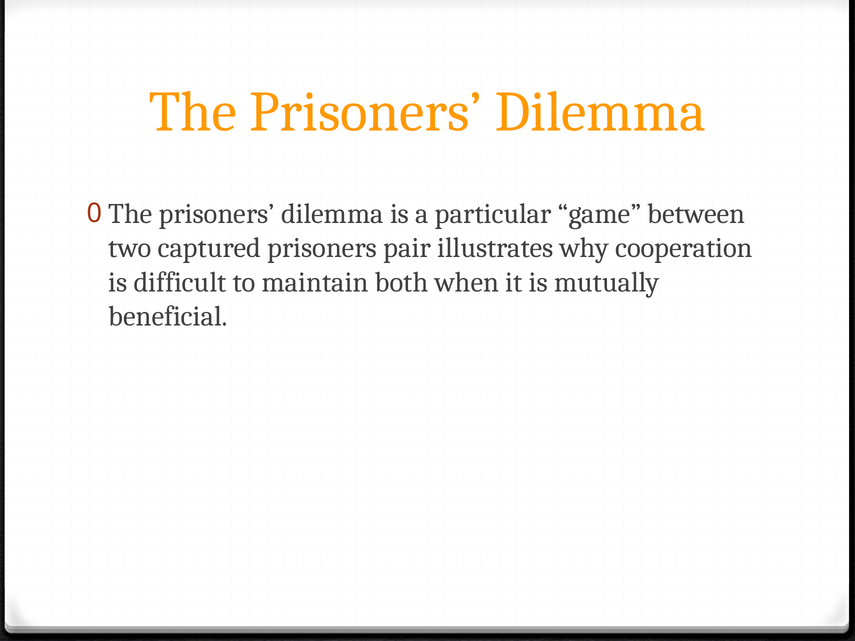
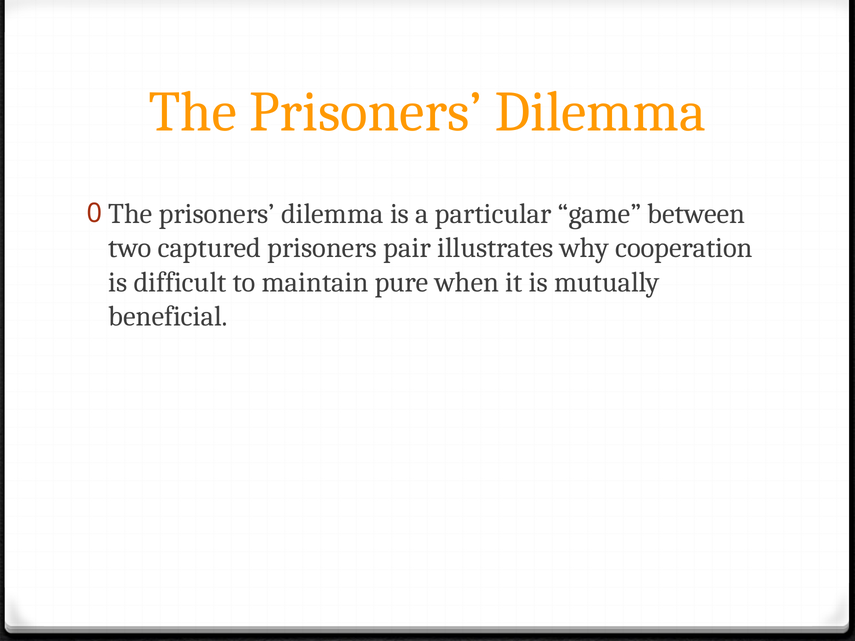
both: both -> pure (402, 282)
